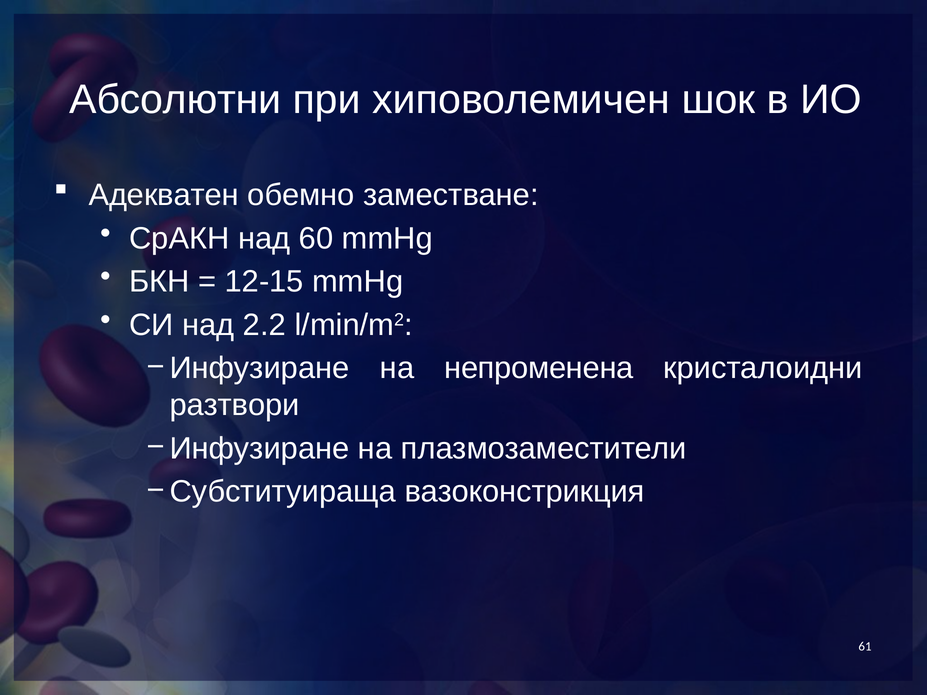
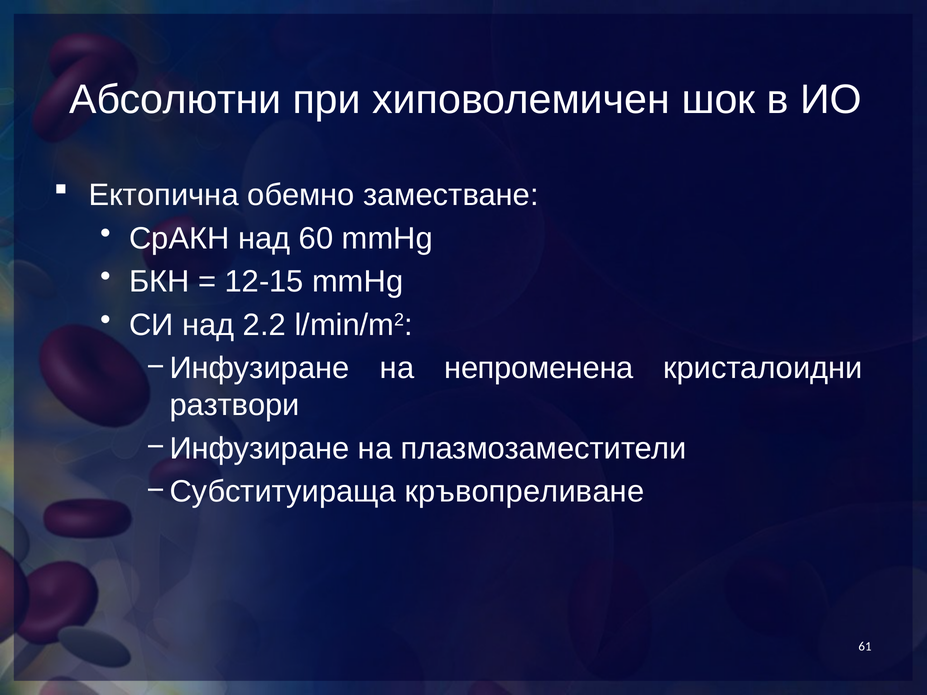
Адекватен: Адекватен -> Ектопична (164, 195)
вазоконстрикция: вазоконстрикция -> кръвопреливане (524, 492)
